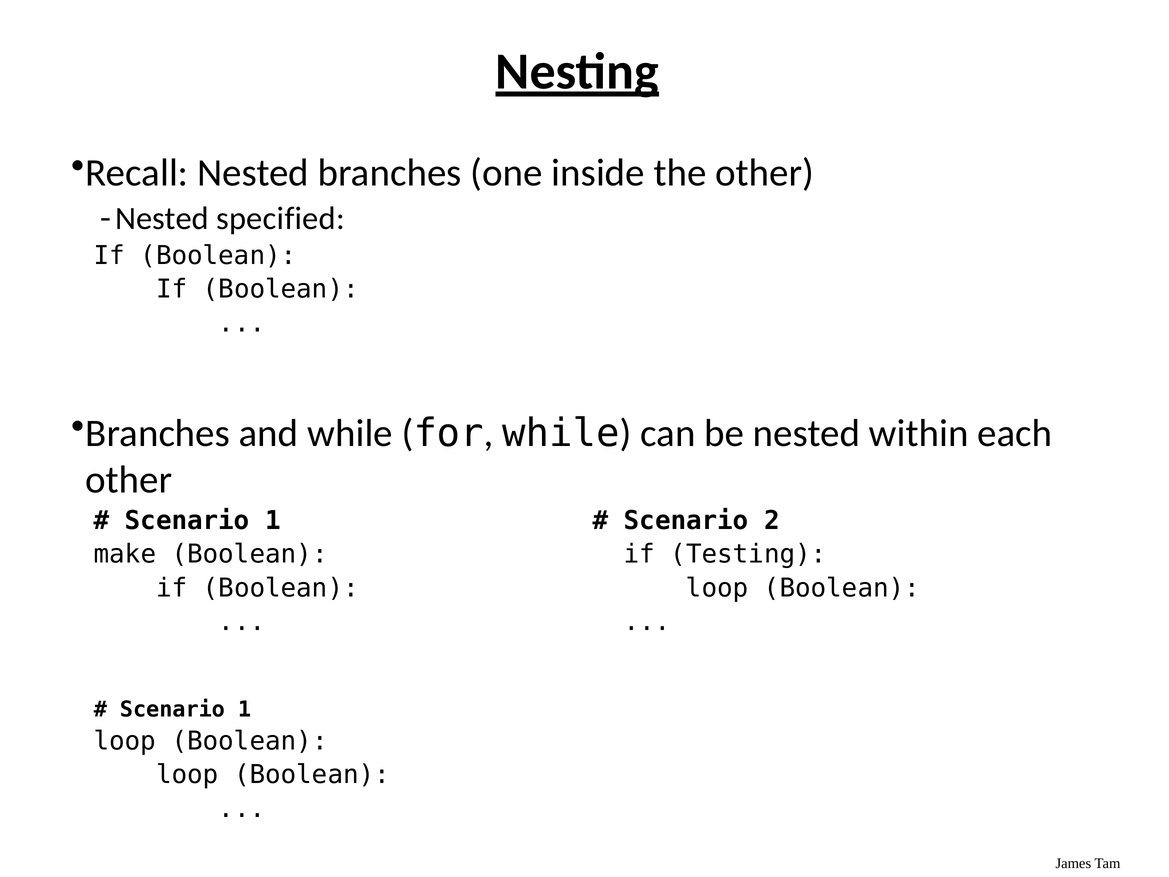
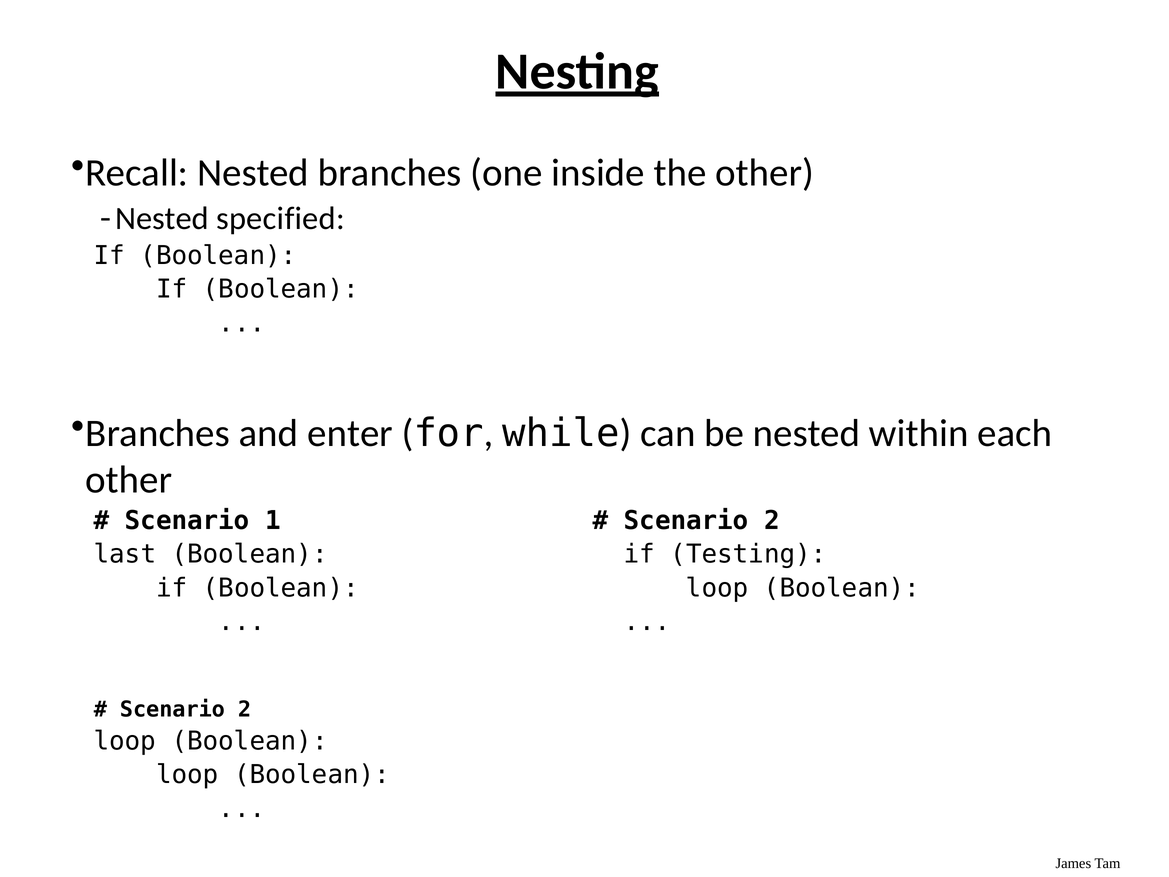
and while: while -> enter (350, 433)
make: make -> last (125, 554)
1: 1 -> 2 (245, 709)
